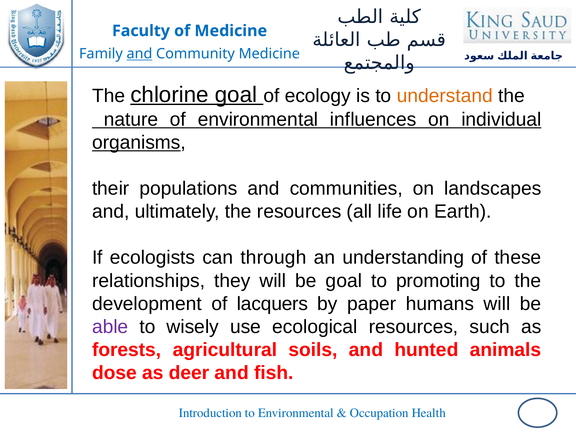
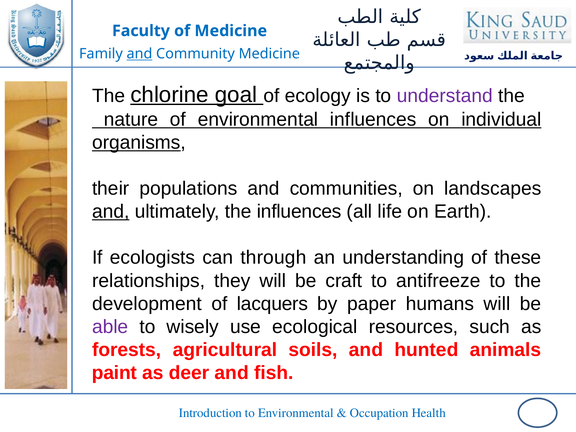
understand colour: orange -> purple (445, 96)
and underline: none -> present (111, 212)
the resources: resources -> influences (299, 212)
be goal: goal -> craft (344, 281)
promoting: promoting -> antifreeze (438, 281)
dose: dose -> paint (115, 373)
